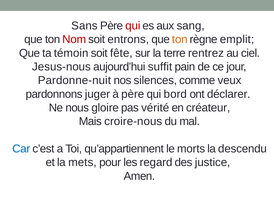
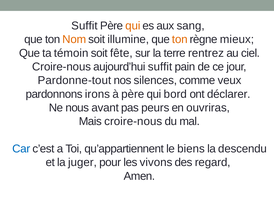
Sans: Sans -> Suffit (85, 26)
qui colour: red -> orange (133, 26)
Nom colour: red -> orange (74, 40)
entrons: entrons -> illumine (128, 40)
emplit: emplit -> mieux (237, 40)
Jesus-nous: Jesus-nous -> Croire-nous (62, 67)
Pardonne-nuit: Pardonne-nuit -> Pardonne-tout (75, 81)
juger: juger -> irons (97, 94)
gloire: gloire -> avant (105, 108)
vérité: vérité -> peurs (155, 108)
créateur: créateur -> ouvriras (208, 108)
morts: morts -> biens (191, 149)
mets: mets -> juger (82, 163)
regard: regard -> vivons (156, 163)
justice: justice -> regard (213, 163)
